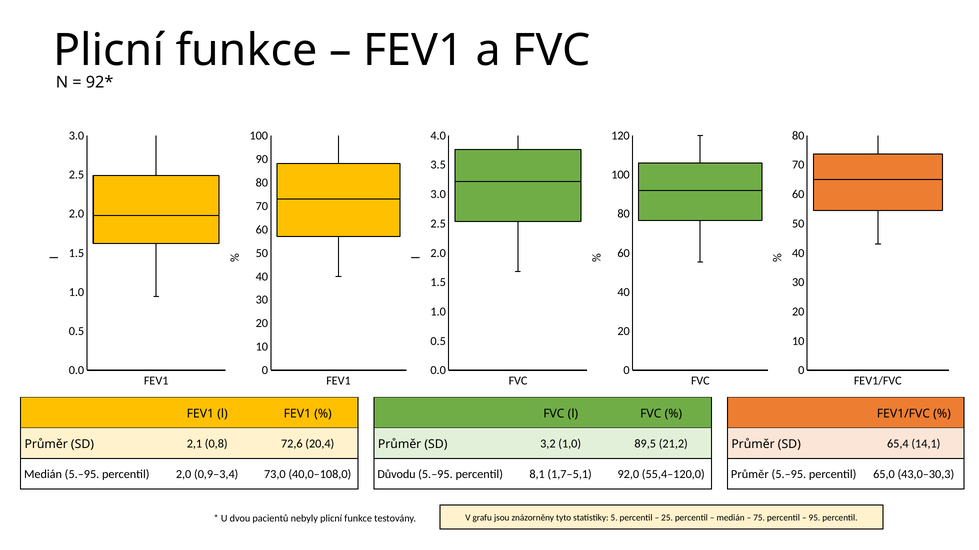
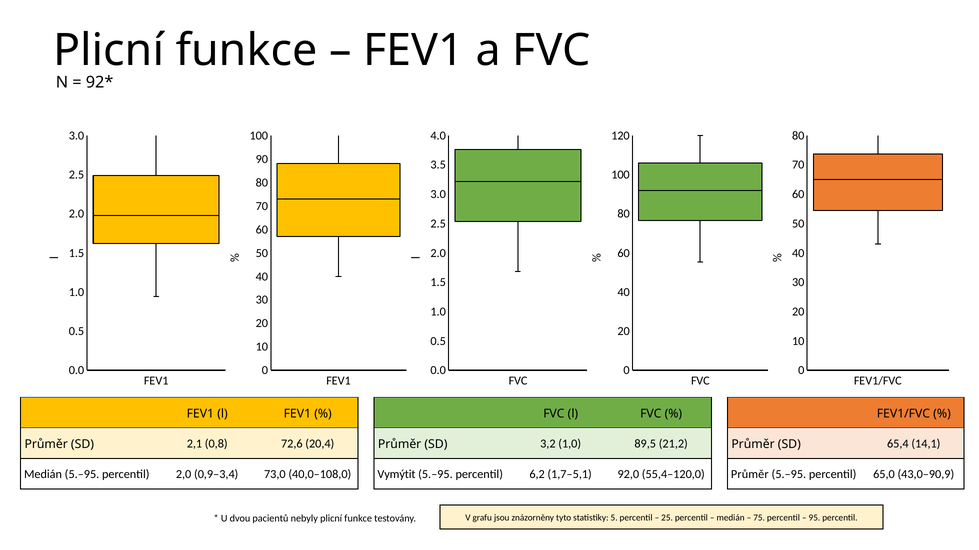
Důvodu: Důvodu -> Vymýtit (397, 475)
8,1: 8,1 -> 6,2 (537, 475)
43,0–30,3: 43,0–30,3 -> 43,0–90,9 (926, 475)
